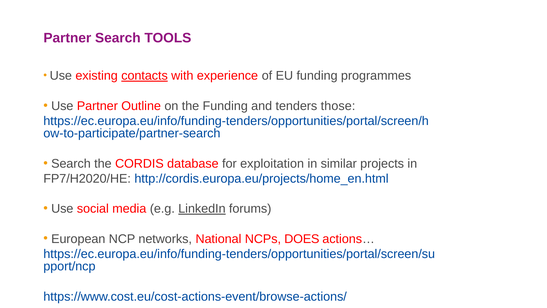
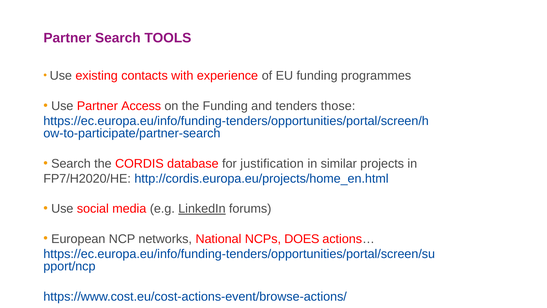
contacts underline: present -> none (145, 76)
Outline: Outline -> Access (141, 106)
exploitation: exploitation -> justification (272, 163)
